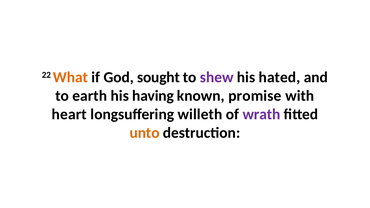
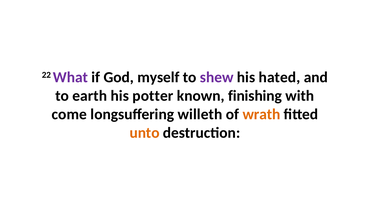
What colour: orange -> purple (70, 77)
sought: sought -> myself (158, 77)
having: having -> potter (153, 96)
promise: promise -> finishing (255, 96)
heart: heart -> come (69, 114)
wrath colour: purple -> orange (261, 114)
